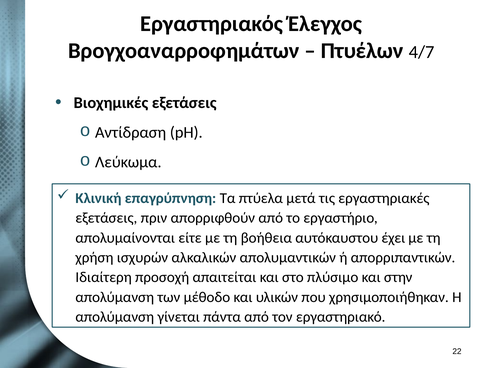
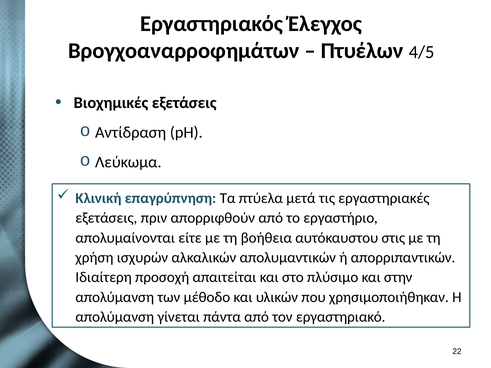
4/7: 4/7 -> 4/5 (422, 52)
έχει: έχει -> στις (393, 238)
